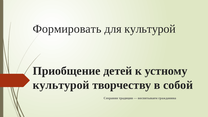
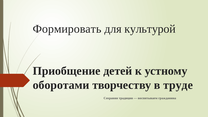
культурой: культурой -> оборотами (61, 85)
собой: собой -> труде (178, 85)
